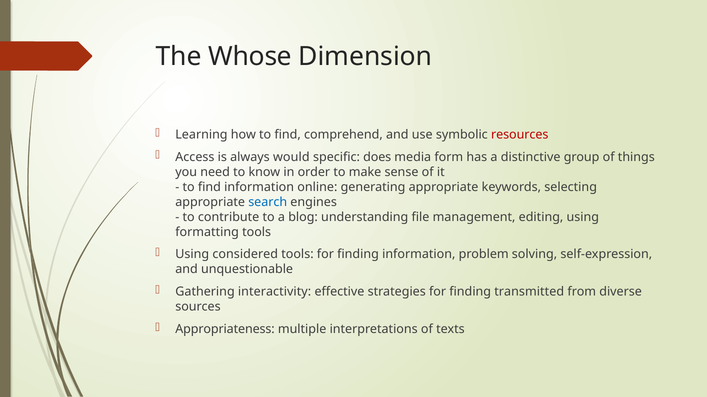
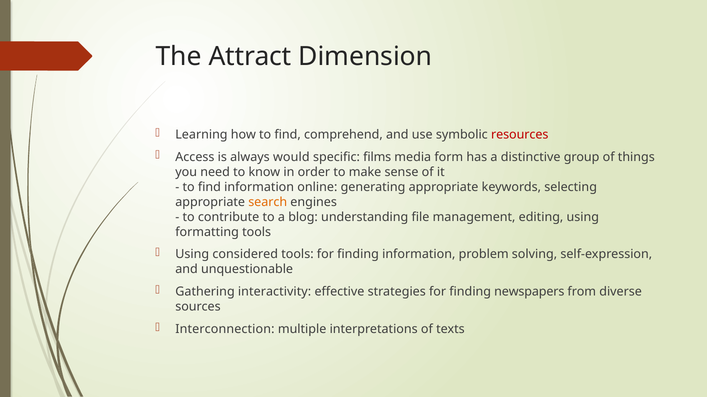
Whose: Whose -> Attract (250, 57)
does: does -> films (377, 157)
search colour: blue -> orange (268, 202)
transmitted: transmitted -> newspapers (529, 292)
Appropriateness: Appropriateness -> Interconnection (225, 330)
